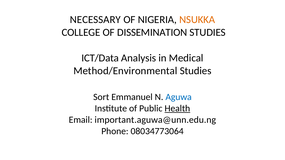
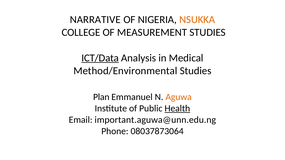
NECESSARY: NECESSARY -> NARRATIVE (95, 20)
DISSEMINATION: DISSEMINATION -> MEASUREMENT (152, 32)
ICT/Data underline: none -> present (100, 58)
Sort: Sort -> Plan (101, 97)
Aguwa colour: blue -> orange (179, 97)
08034773064: 08034773064 -> 08037873064 (157, 131)
